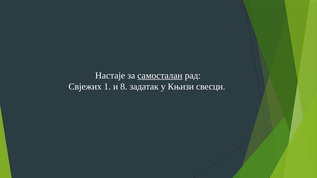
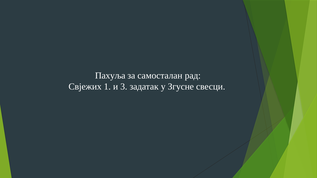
Настаје: Настаје -> Пахуља (110, 76)
самосталан underline: present -> none (160, 76)
8: 8 -> 3 (124, 87)
Књизи: Књизи -> Згусне (181, 87)
